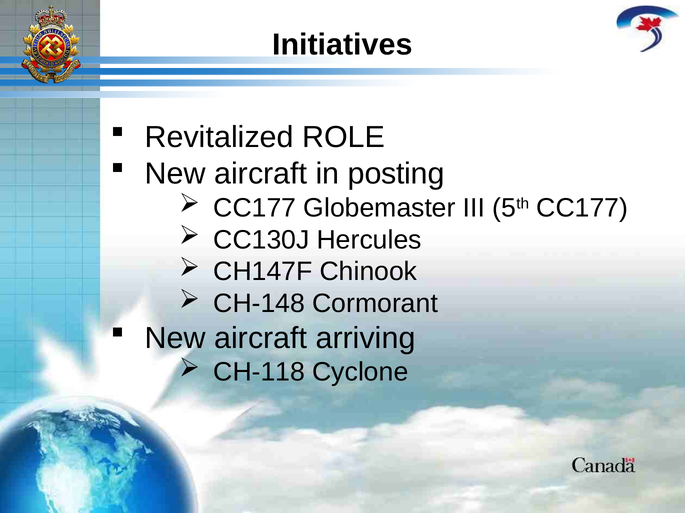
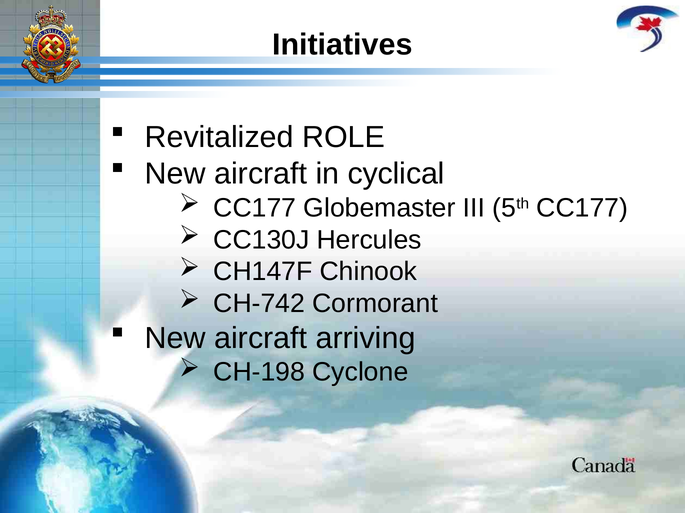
posting: posting -> cyclical (396, 174)
CH-148: CH-148 -> CH-742 (259, 304)
CH-118: CH-118 -> CH-198 (259, 373)
